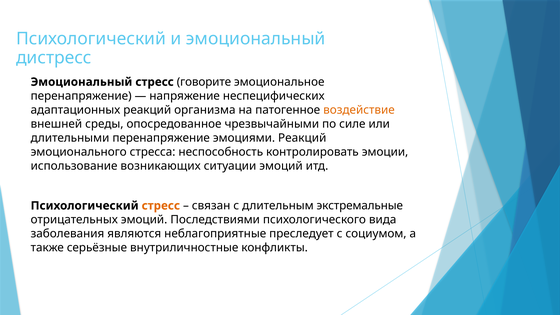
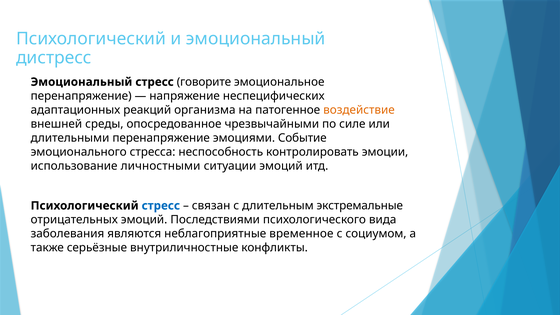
эмоциями Реакций: Реакций -> Событие (302, 138)
возникающих: возникающих -> личностными (161, 166)
стресс colour: orange -> blue (161, 206)
преследует: преследует -> временное (301, 234)
